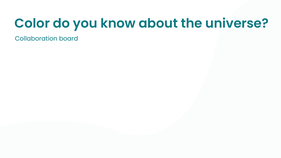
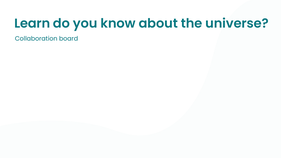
Color: Color -> Learn (32, 24)
